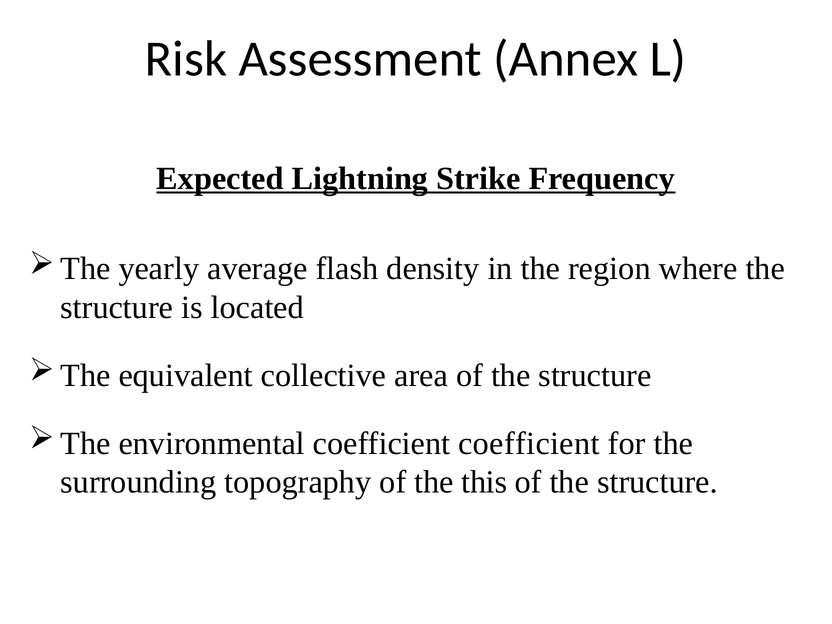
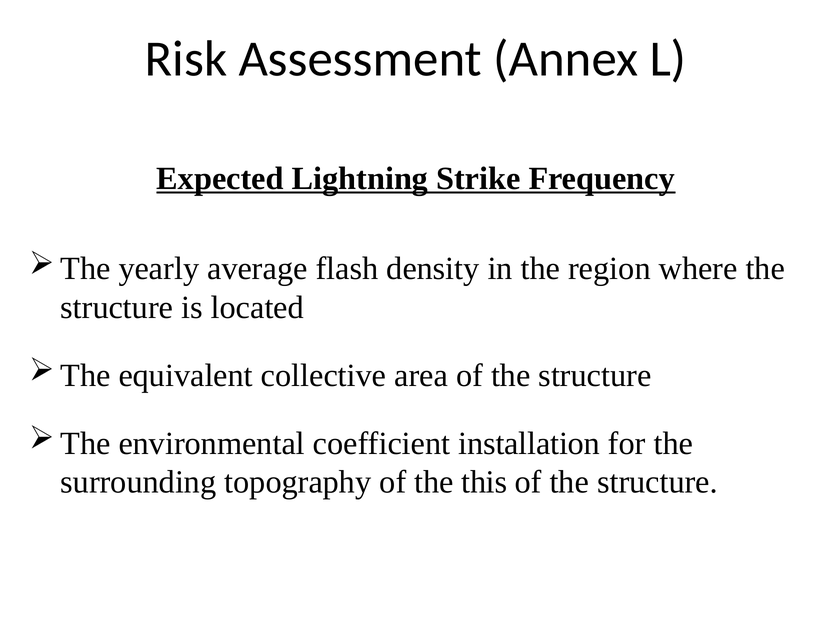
coefficient coefficient: coefficient -> installation (529, 443)
